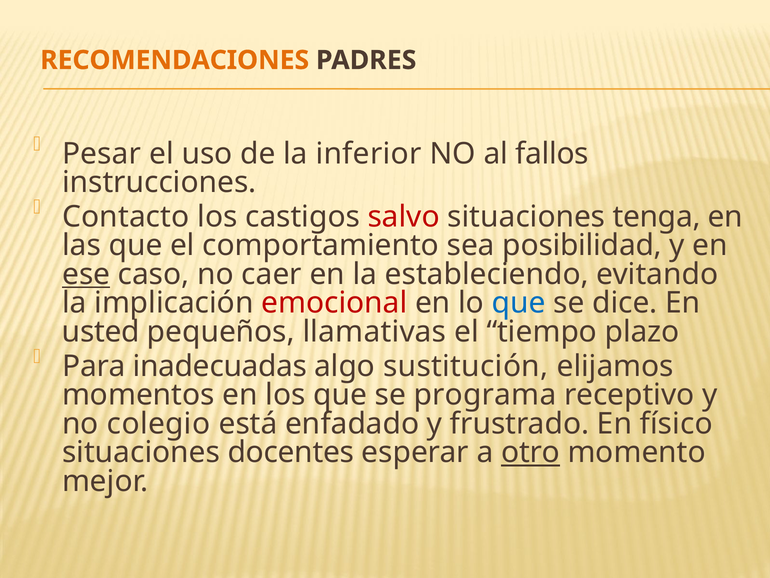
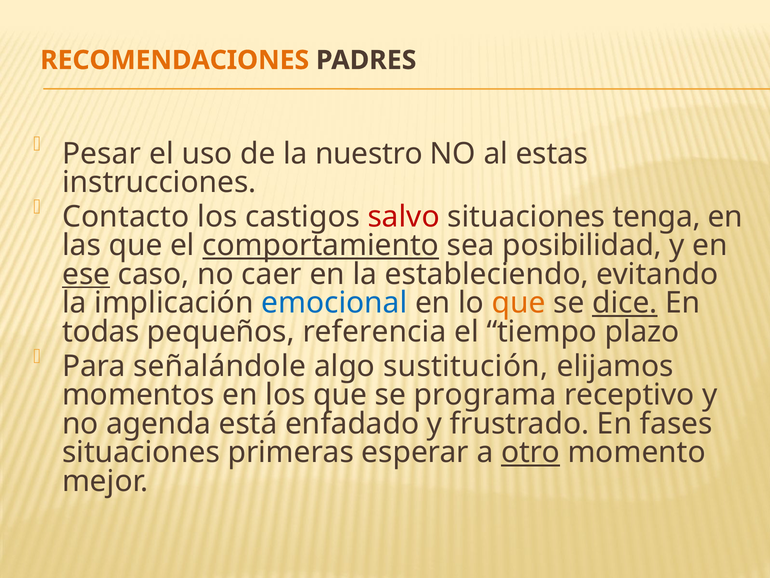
inferior: inferior -> nuestro (369, 154)
fallos: fallos -> estas (552, 154)
comportamiento underline: none -> present (321, 245)
emocional colour: red -> blue (334, 303)
que colour: blue -> orange (519, 303)
dice underline: none -> present (625, 303)
usted: usted -> todas (101, 332)
llamativas: llamativas -> referencia (374, 332)
inadecuadas: inadecuadas -> señalándole (220, 366)
colegio: colegio -> agenda (159, 423)
físico: físico -> fases (676, 423)
docentes: docentes -> primeras (291, 452)
